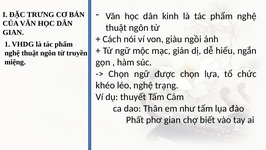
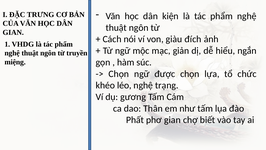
kinh: kinh -> kiện (170, 16)
ngồi: ngồi -> đích (193, 39)
thuyết: thuyết -> gương (133, 97)
